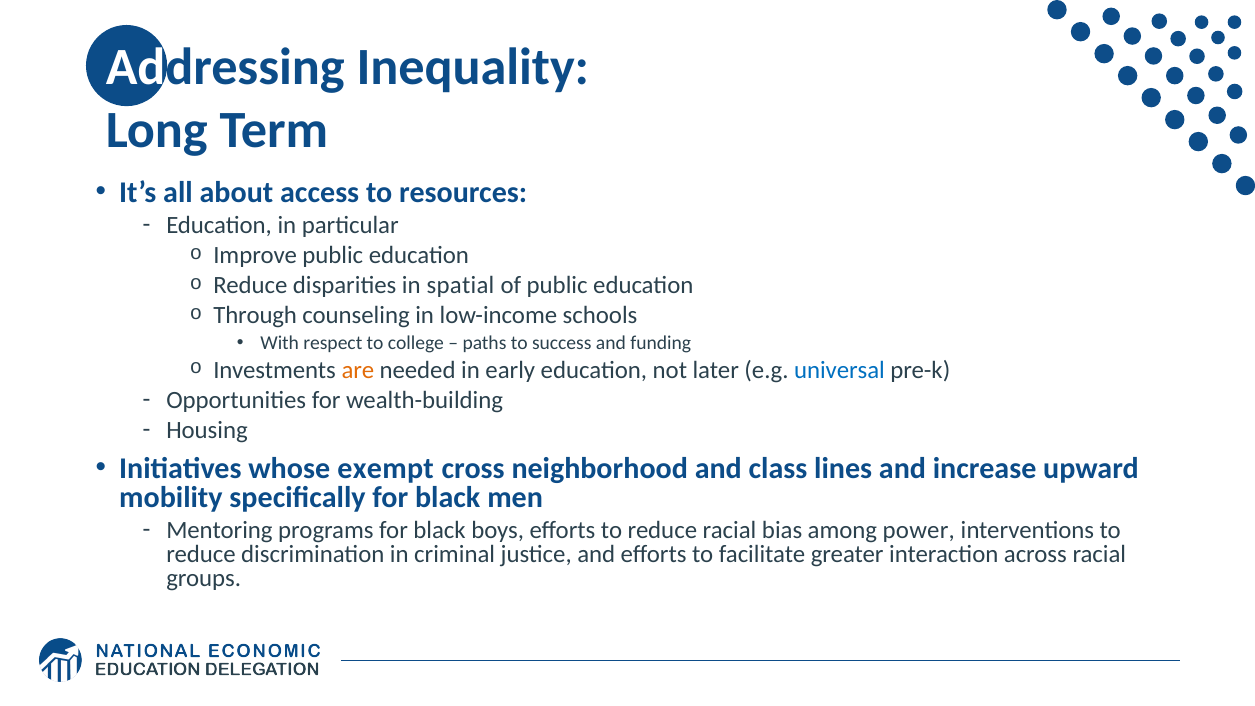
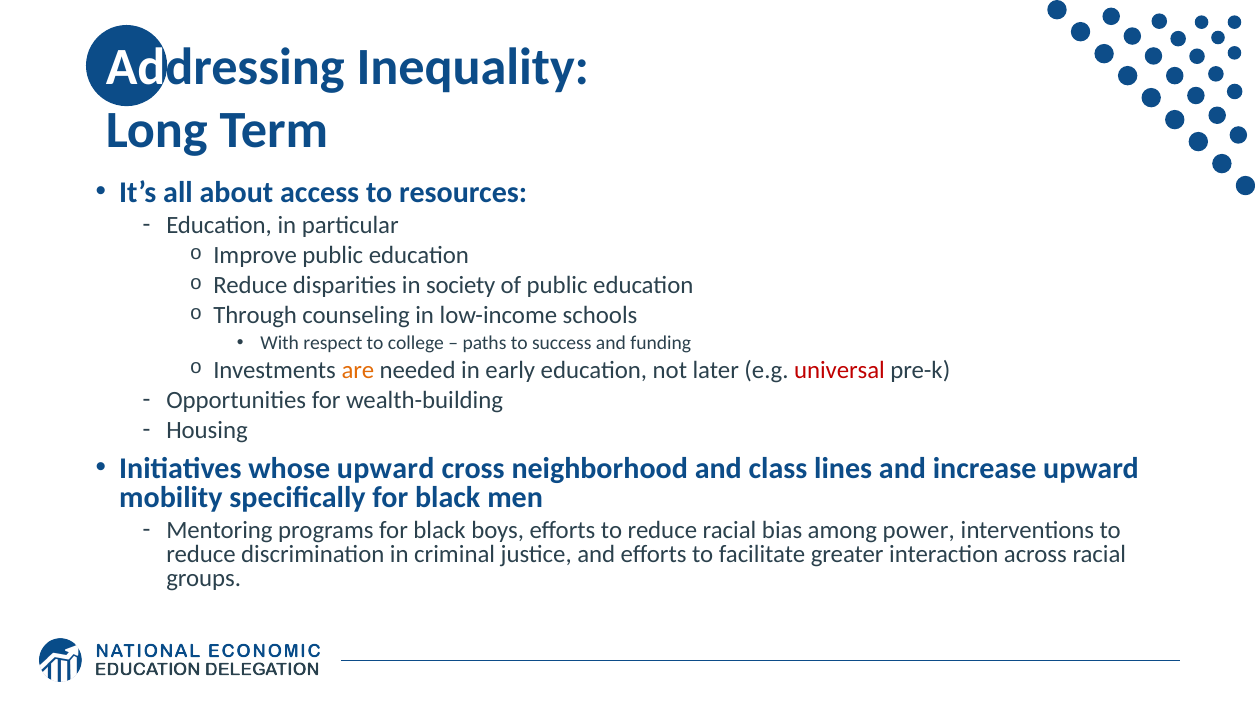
spatial: spatial -> society (461, 286)
universal colour: blue -> red (839, 370)
whose exempt: exempt -> upward (386, 469)
